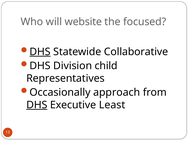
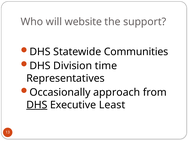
focused: focused -> support (145, 22)
DHS underline: present -> none (40, 52)
Collaborative: Collaborative -> Communities (136, 52)
child: child -> time (106, 66)
